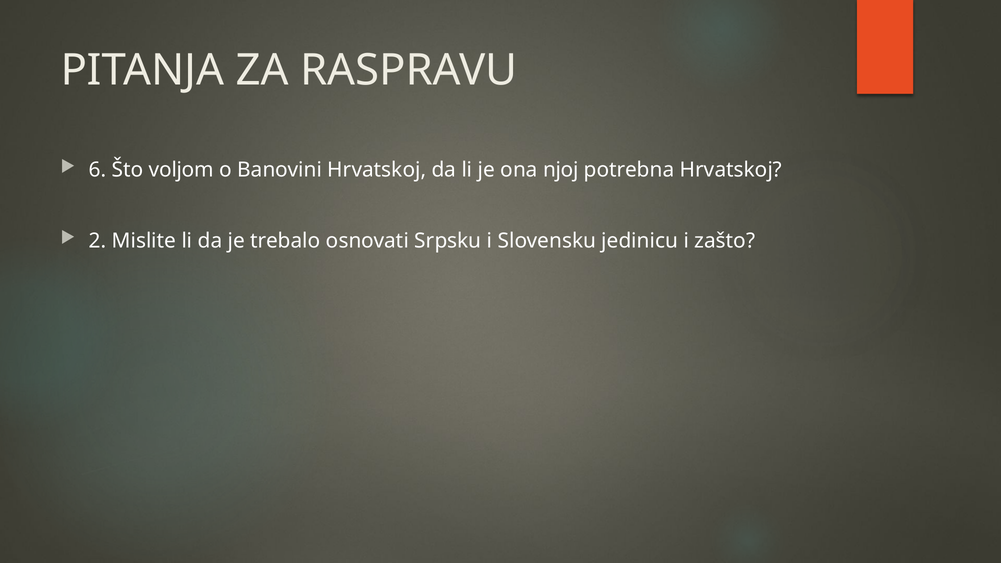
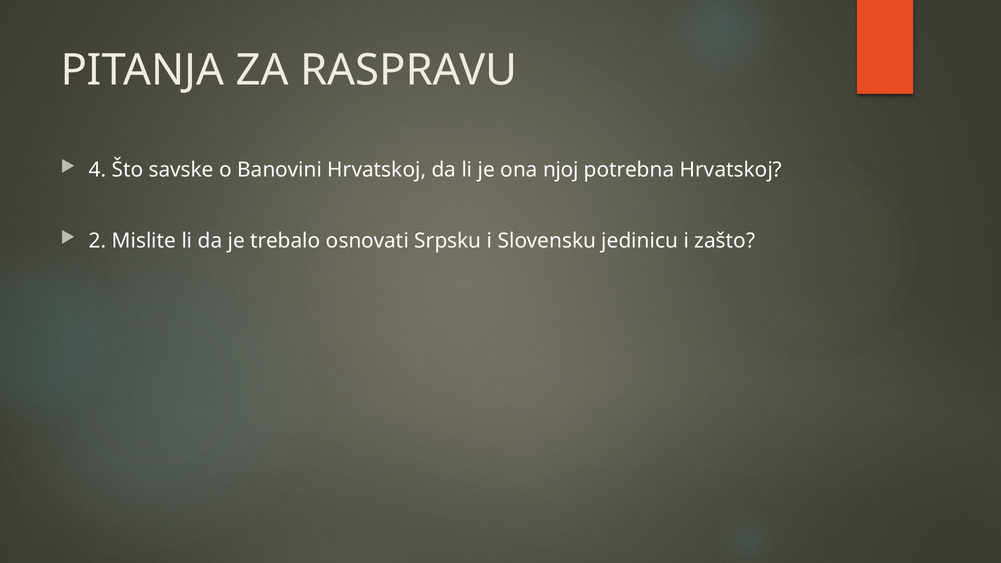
6: 6 -> 4 (97, 170)
voljom: voljom -> savske (181, 170)
